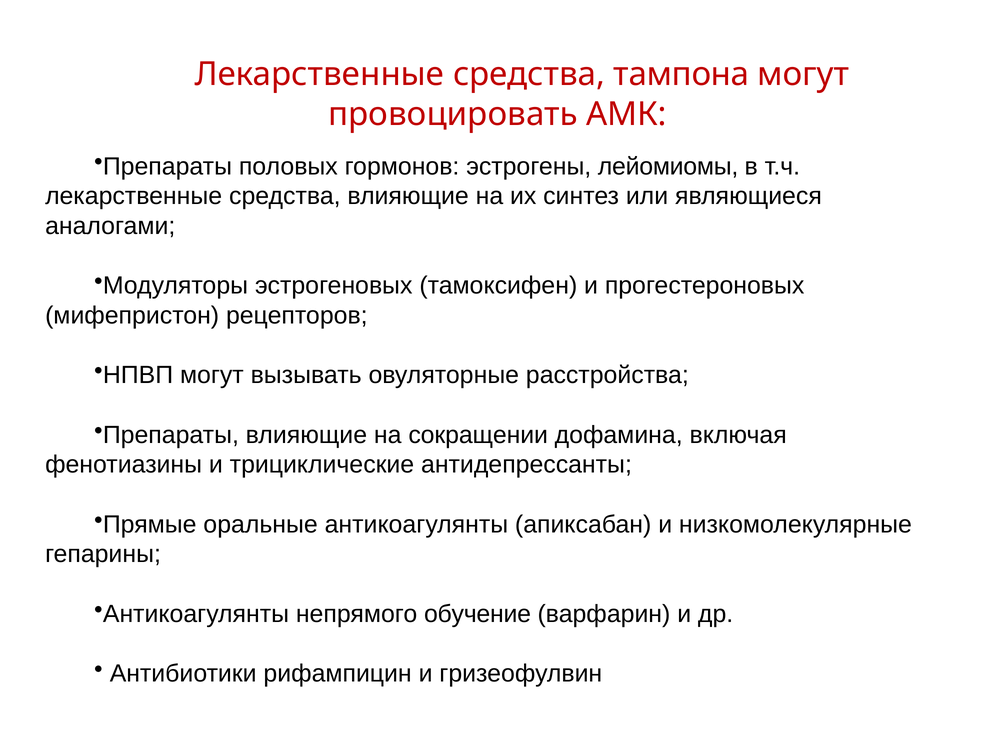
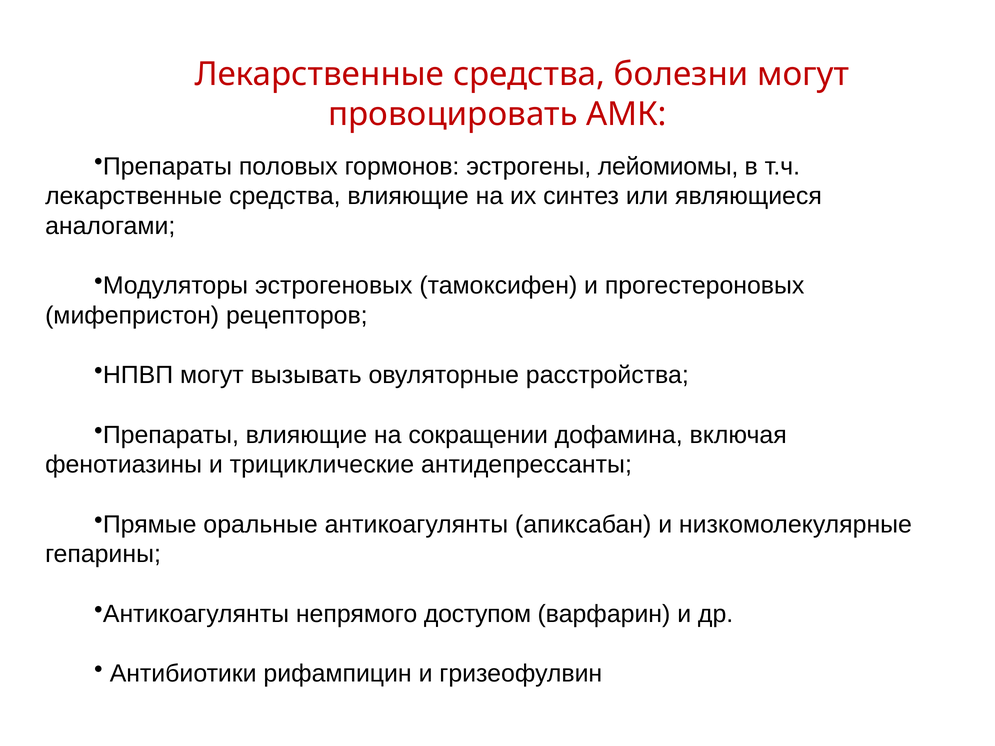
тампона: тампона -> болезни (681, 74)
обучение: обучение -> доступом (478, 614)
